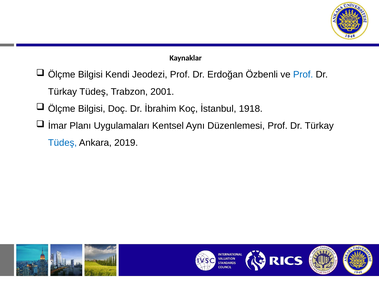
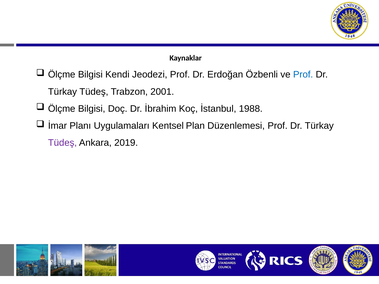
1918: 1918 -> 1988 (251, 109)
Aynı: Aynı -> Plan (195, 126)
Tüdeş colour: blue -> purple (62, 143)
